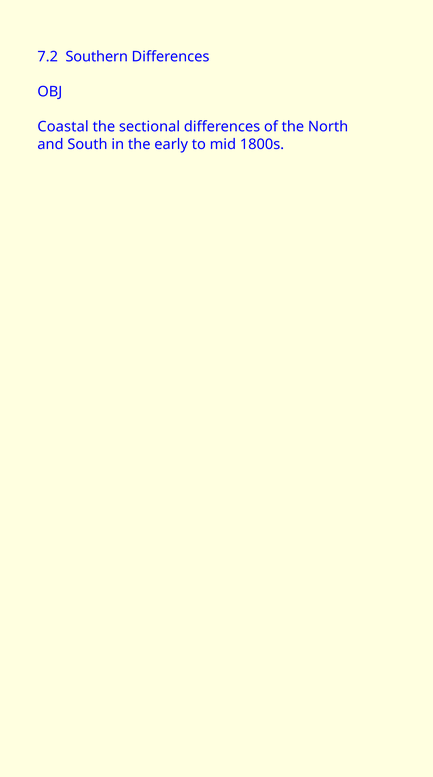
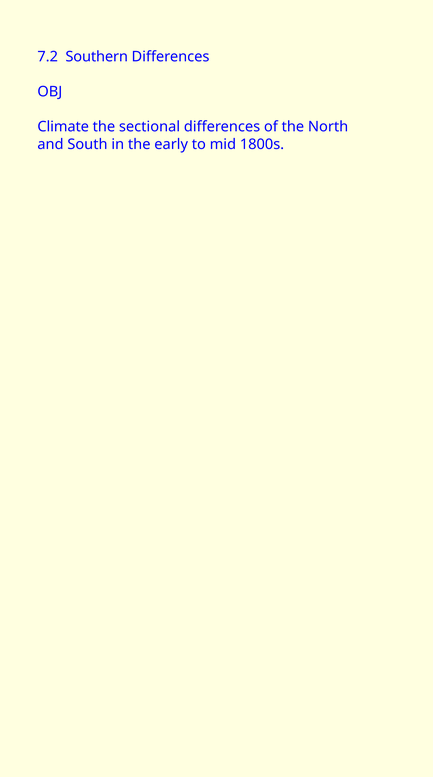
Coastal: Coastal -> Climate (63, 127)
